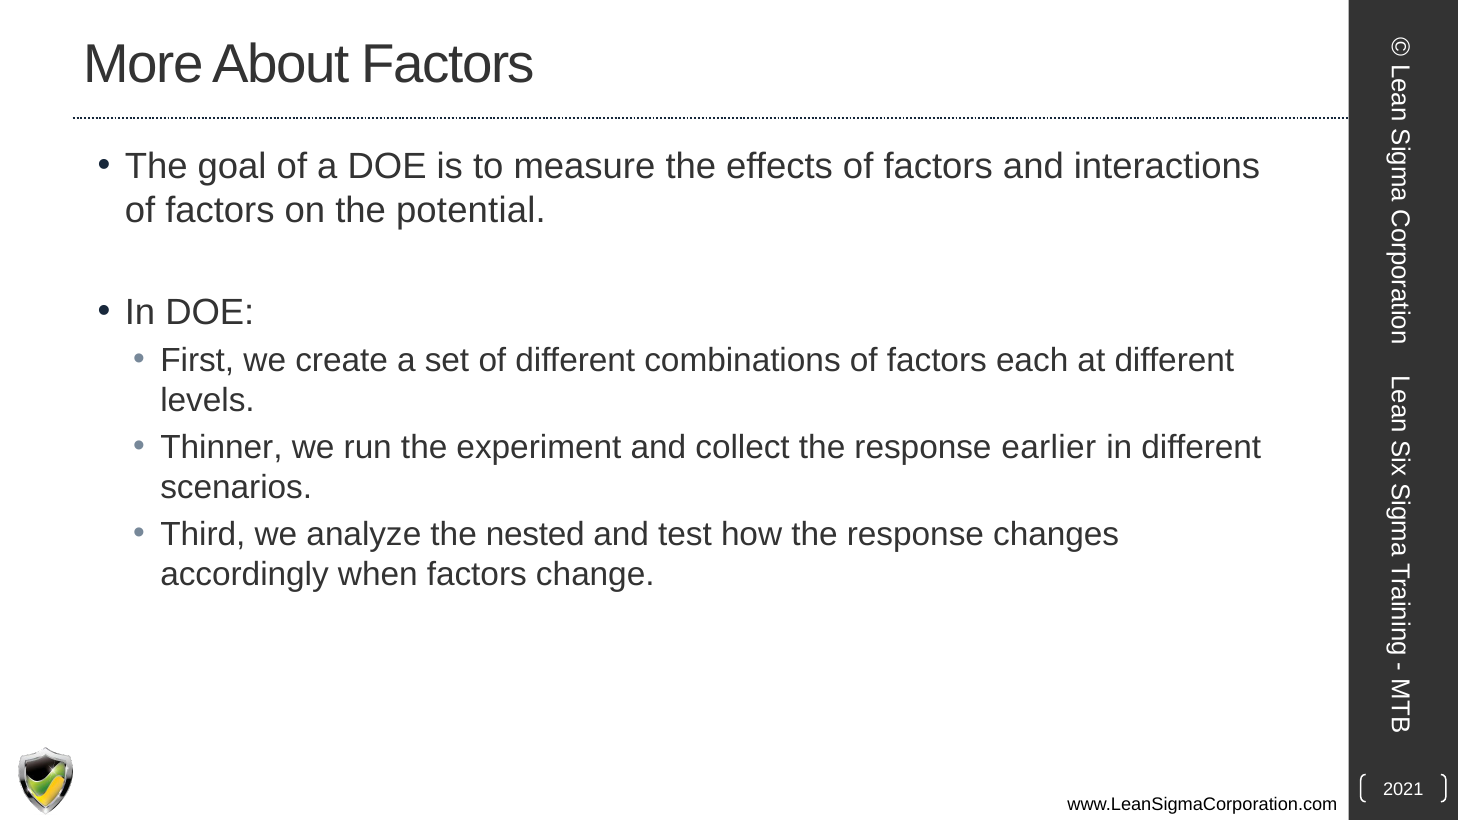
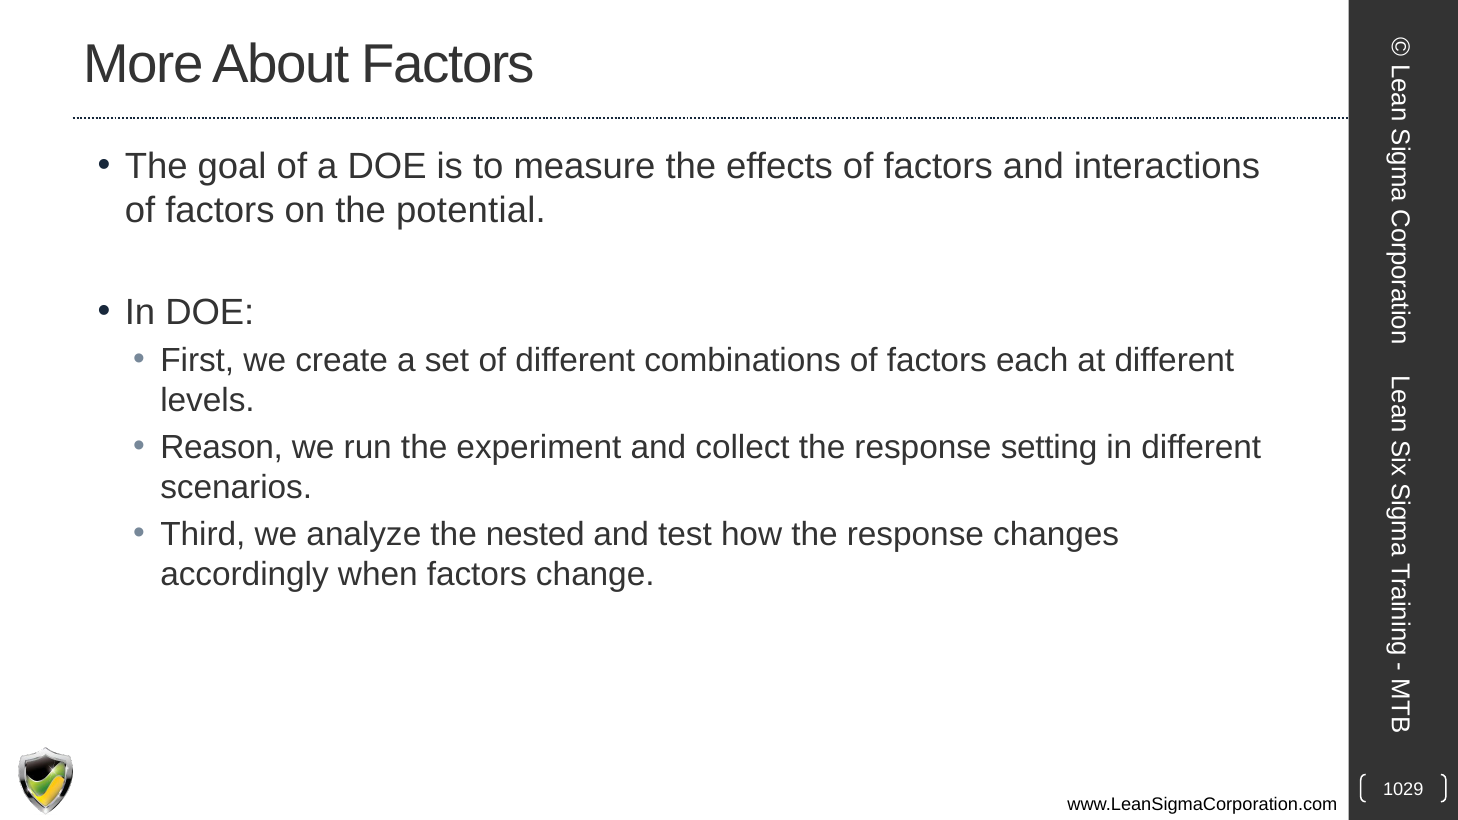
Thinner: Thinner -> Reason (222, 448)
earlier: earlier -> setting (1049, 448)
2021: 2021 -> 1029 (1403, 789)
